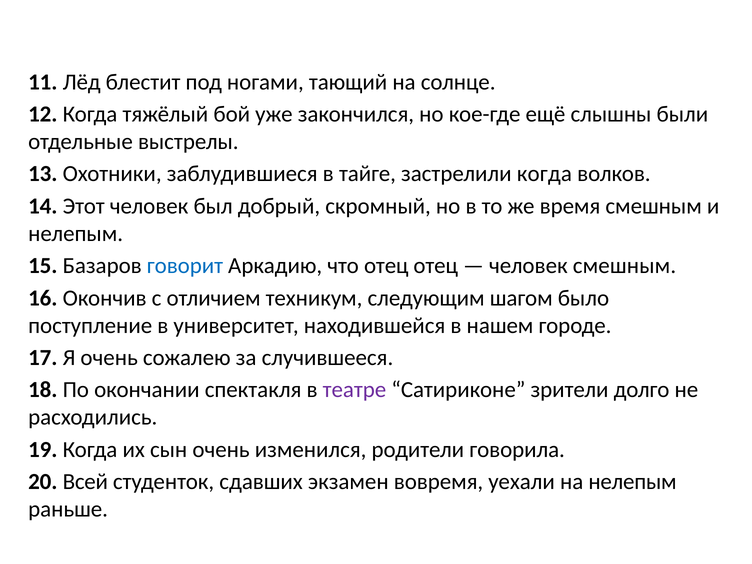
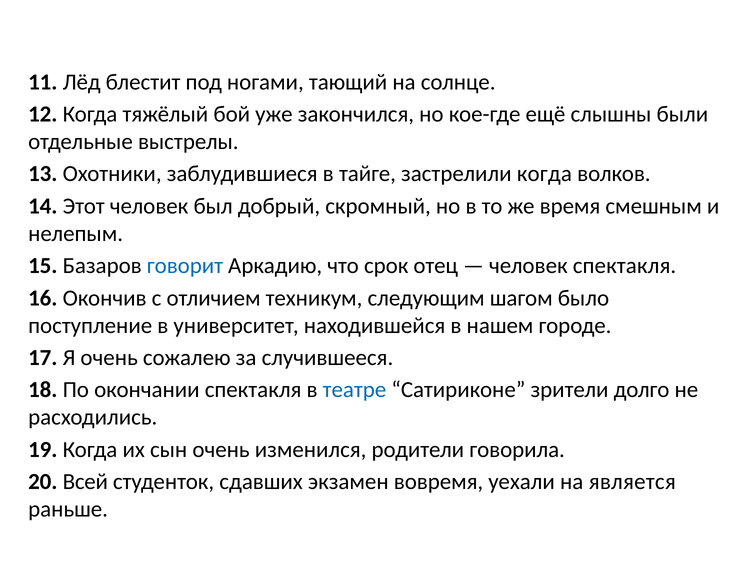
что отец: отец -> срок (386, 266)
человек смешным: смешным -> спектакля (625, 266)
театре colour: purple -> blue (354, 390)
на нелепым: нелепым -> является (632, 482)
